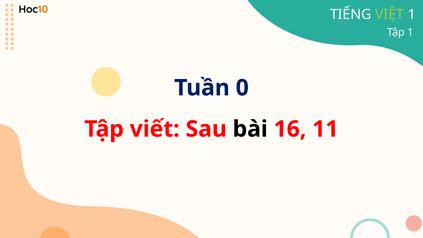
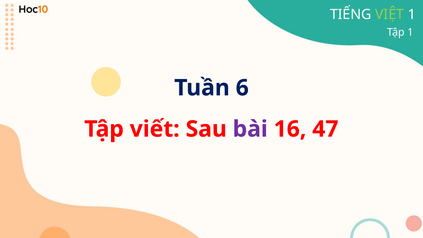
0: 0 -> 6 (242, 88)
bài colour: black -> purple (250, 129)
11: 11 -> 47 (325, 129)
